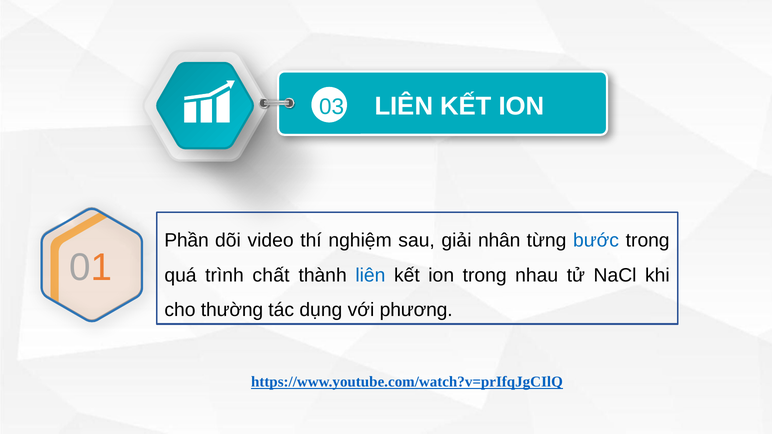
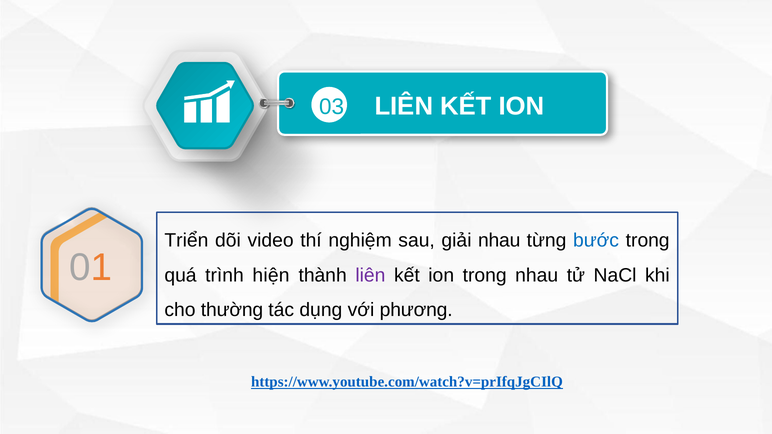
Phần: Phần -> Triển (186, 241)
giải nhân: nhân -> nhau (499, 241)
chất: chất -> hiện (271, 275)
liên colour: blue -> purple (370, 275)
